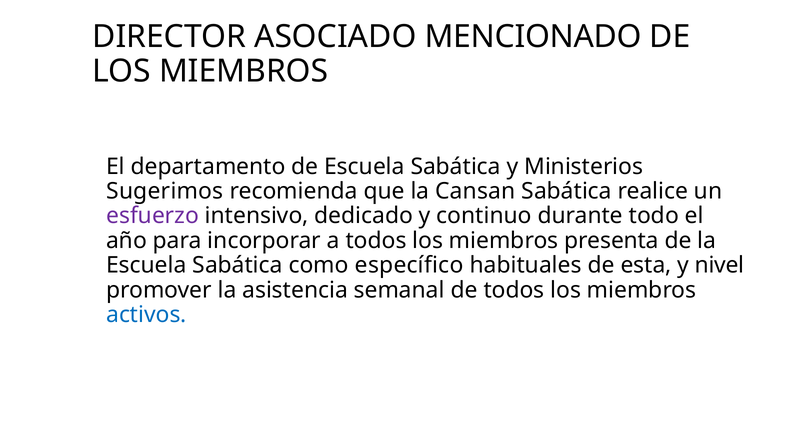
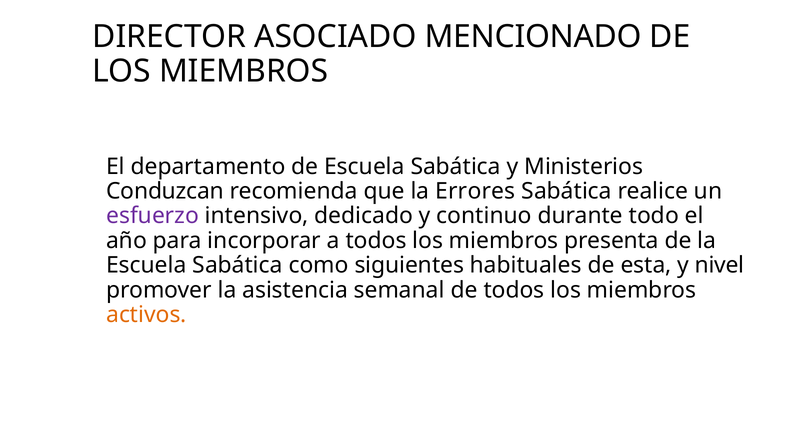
Sugerimos: Sugerimos -> Conduzcan (165, 191)
Cansan: Cansan -> Errores (475, 191)
específico: específico -> siguientes (409, 265)
activos colour: blue -> orange (146, 314)
